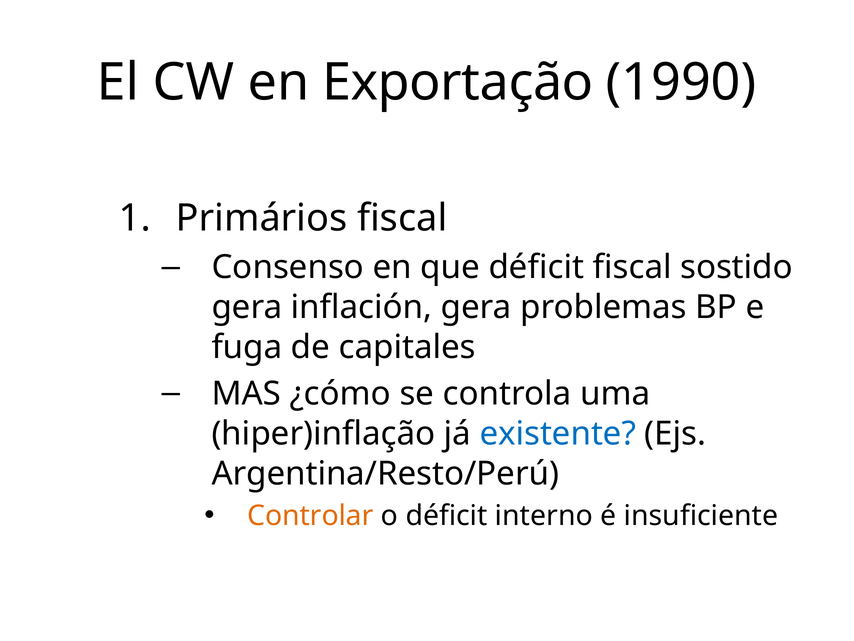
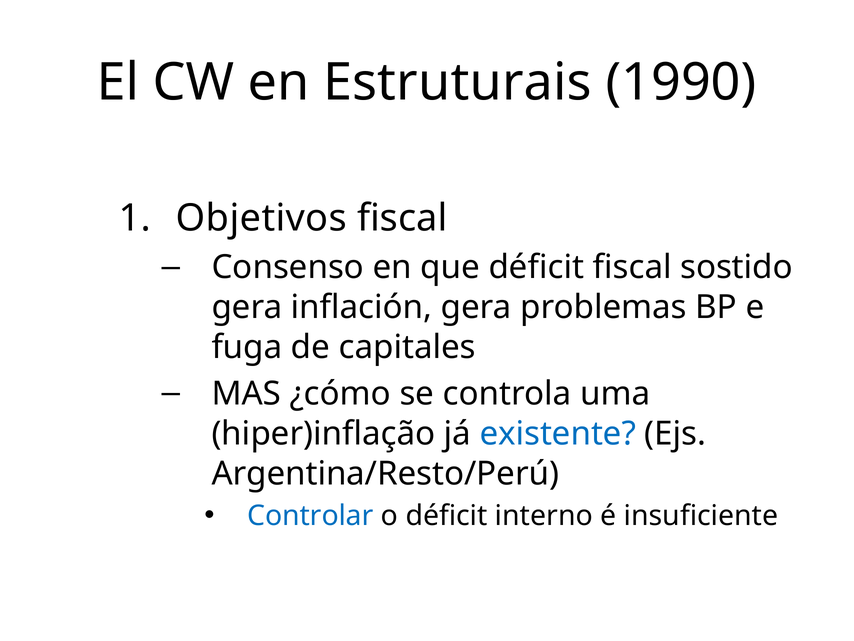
Exportação: Exportação -> Estruturais (457, 83)
Primários: Primários -> Objetivos (261, 218)
Controlar colour: orange -> blue (310, 516)
